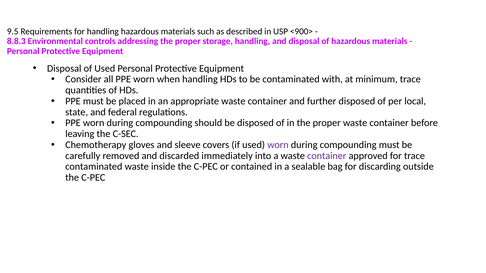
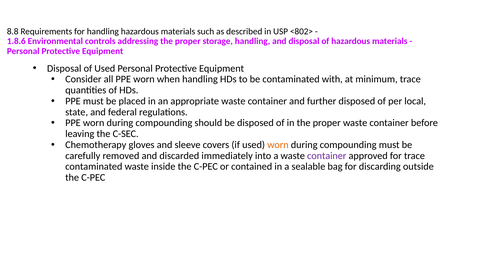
9.5: 9.5 -> 8.8 (13, 31)
<900>: <900> -> <802> (301, 31)
8.8.3: 8.8.3 -> 1.8.6 (16, 41)
worn colour: purple -> orange (278, 145)
